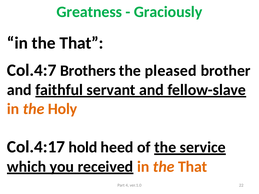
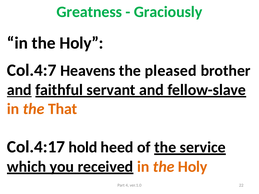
That: That -> Holy (82, 43)
Brothers: Brothers -> Heavens (88, 71)
and underline: none -> present (19, 90)
Holy: Holy -> That (63, 109)
That: That -> Holy (193, 167)
